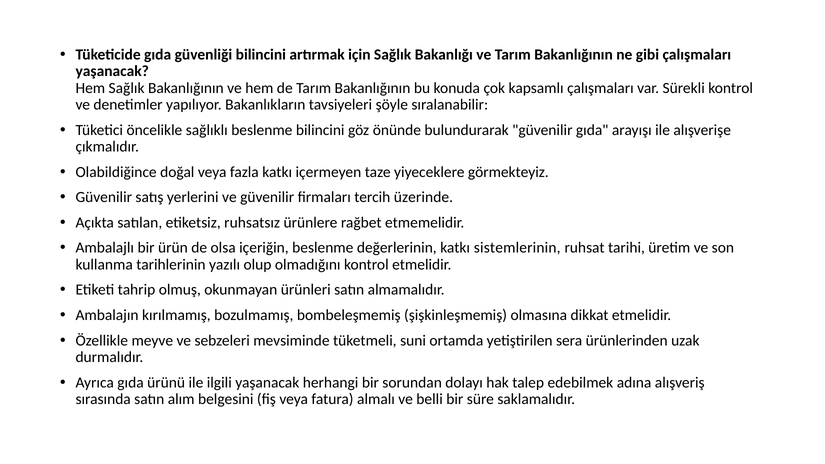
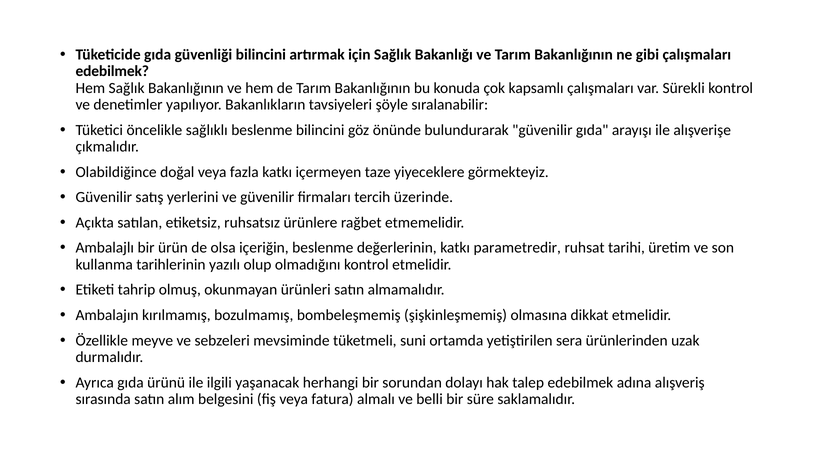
yaşanacak: yaşanacak -> edebilmek (112, 71)
sistemlerinin: sistemlerinin -> parametredir (517, 248)
